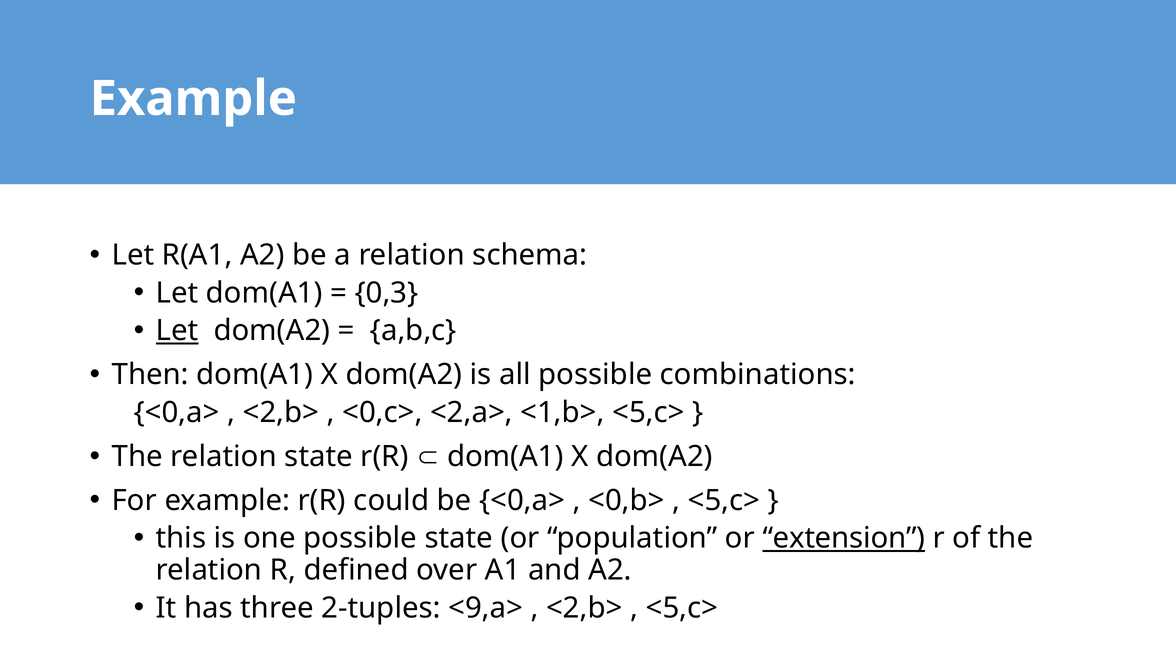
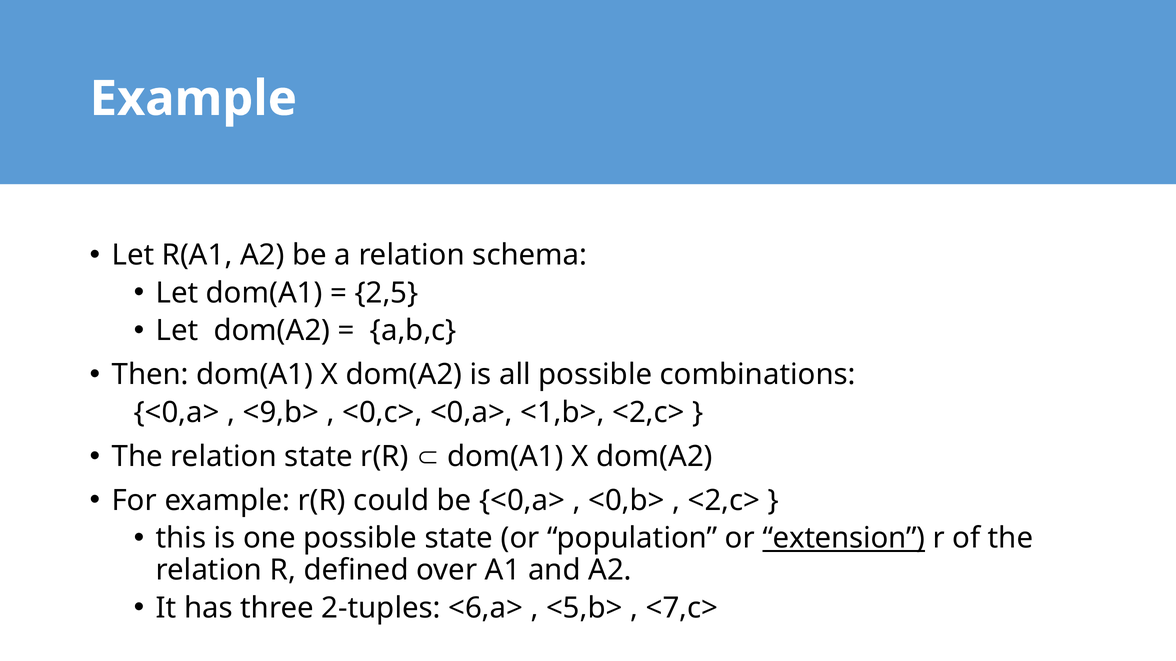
0,3: 0,3 -> 2,5 (387, 293)
Let underline: present -> none (177, 331)
<2,b>: <2,b> -> <9,b> (281, 413)
<0,c> <2,a>: <2,a> -> <0,a> (471, 413)
<1,b> <5,c>: <5,c> -> <2,c> (648, 413)
<5,c>: <5,c> -> <2,c> (724, 501)
<9,a>: <9,a> -> <6,a> (486, 608)
<2,b>: <2,b> -> <5,b> (584, 608)
<5,c>: <5,c> -> <7,c> (682, 608)
